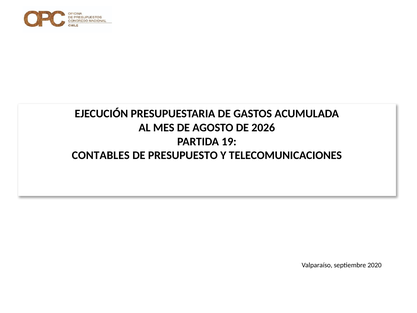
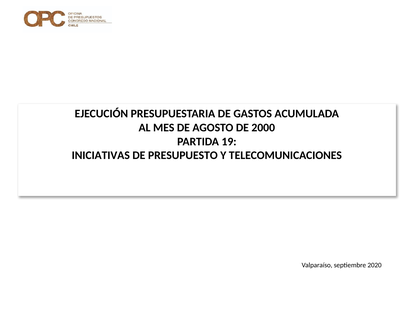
2026: 2026 -> 2000 (263, 128)
CONTABLES: CONTABLES -> INICIATIVAS (101, 155)
